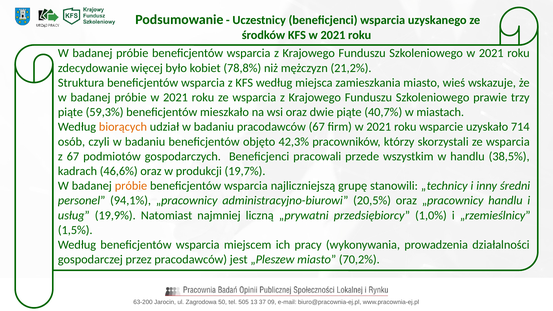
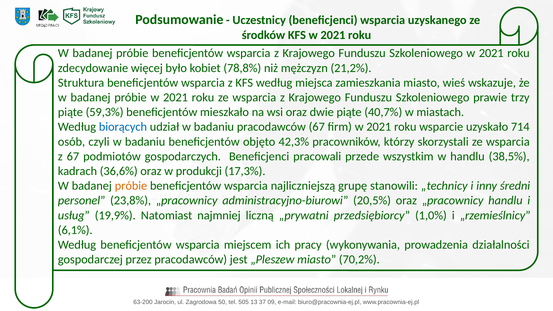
biorących colour: orange -> blue (123, 127)
46,6%: 46,6% -> 36,6% (119, 171)
19,7%: 19,7% -> 17,3% (245, 171)
94,1%: 94,1% -> 23,8% (131, 201)
1,5%: 1,5% -> 6,1% (75, 230)
